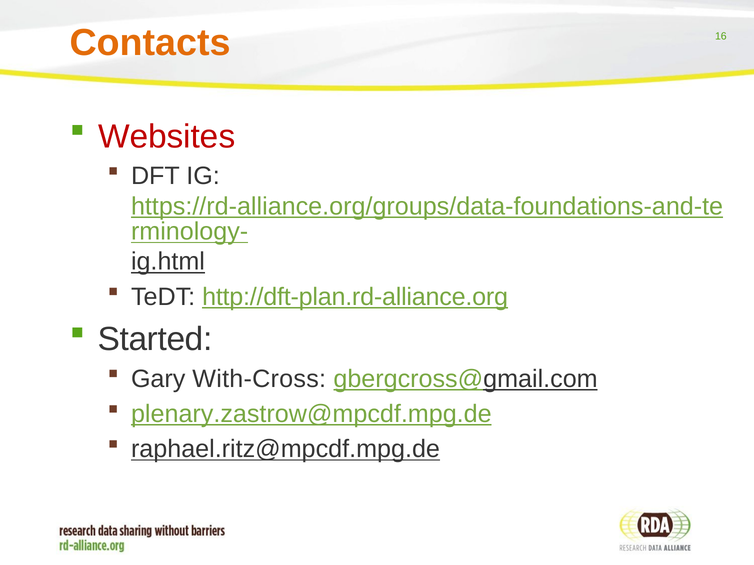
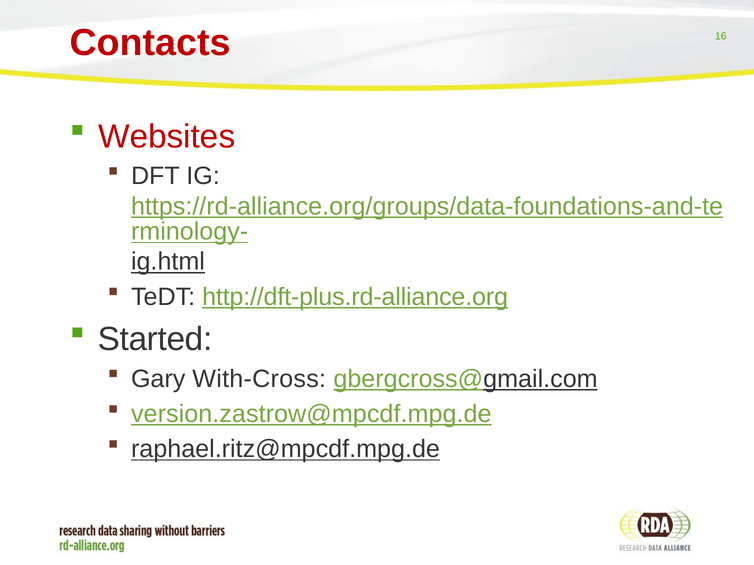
Contacts colour: orange -> red (150, 43)
http://dft-plan.rd-alliance.org: http://dft-plan.rd-alliance.org -> http://dft-plus.rd-alliance.org (355, 297)
plenary.zastrow@mpcdf.mpg.de: plenary.zastrow@mpcdf.mpg.de -> version.zastrow@mpcdf.mpg.de (311, 414)
